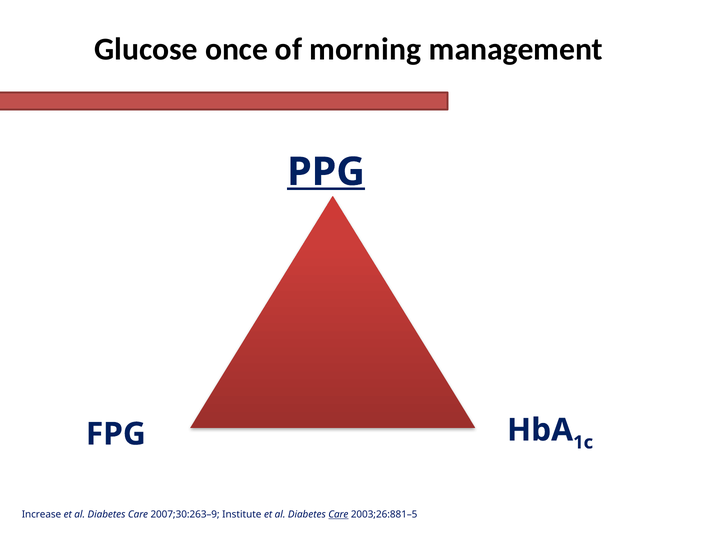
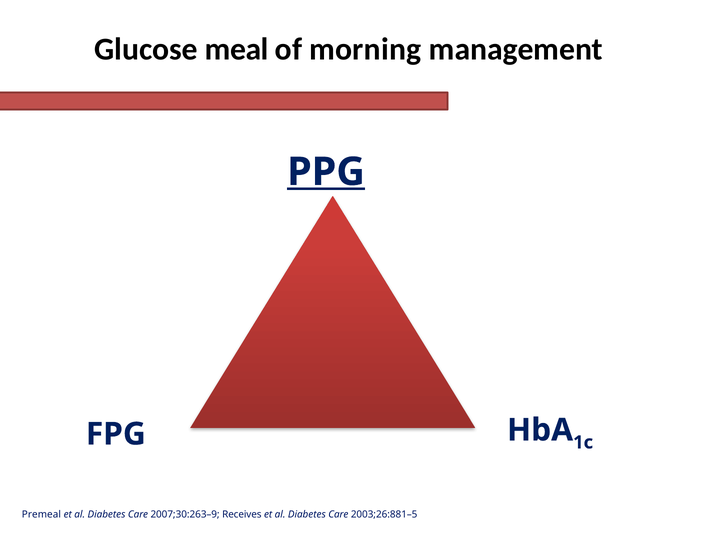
once: once -> meal (237, 50)
Increase: Increase -> Premeal (41, 514)
Institute: Institute -> Receives (242, 514)
Care underline: present -> none (338, 514)
